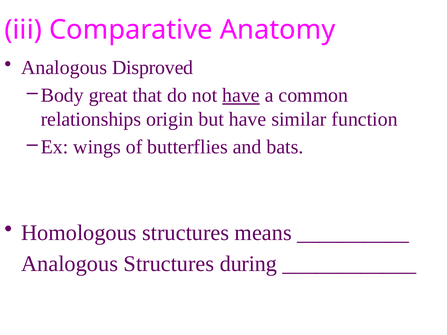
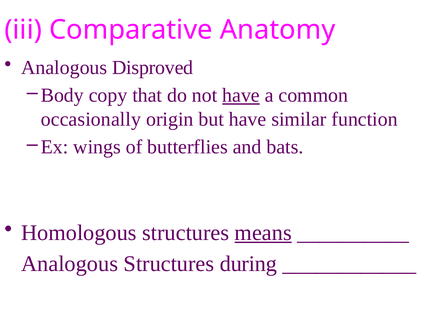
great: great -> copy (108, 96)
relationships: relationships -> occasionally (91, 119)
means underline: none -> present (263, 233)
